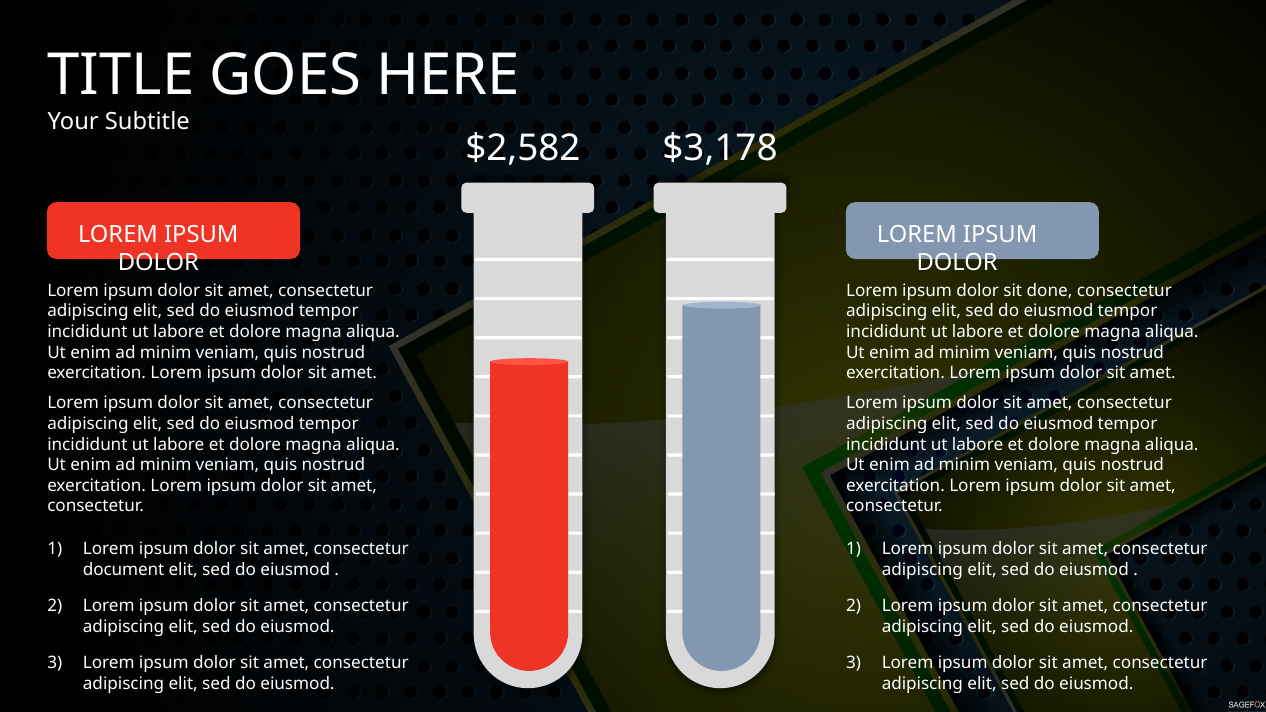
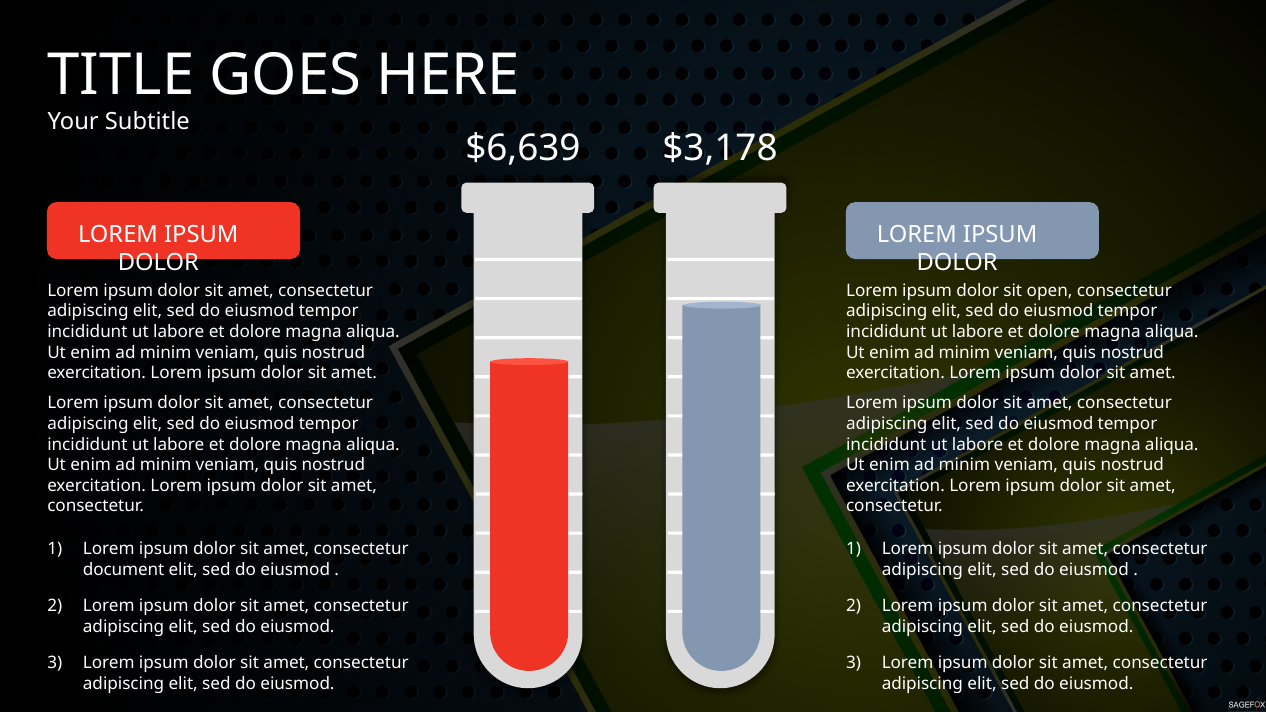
$2,582: $2,582 -> $6,639 (523, 148)
done: done -> open (1050, 291)
